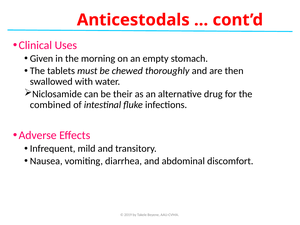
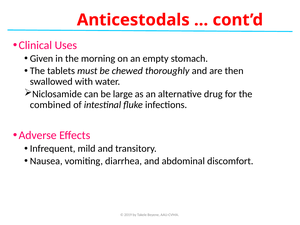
their: their -> large (123, 94)
